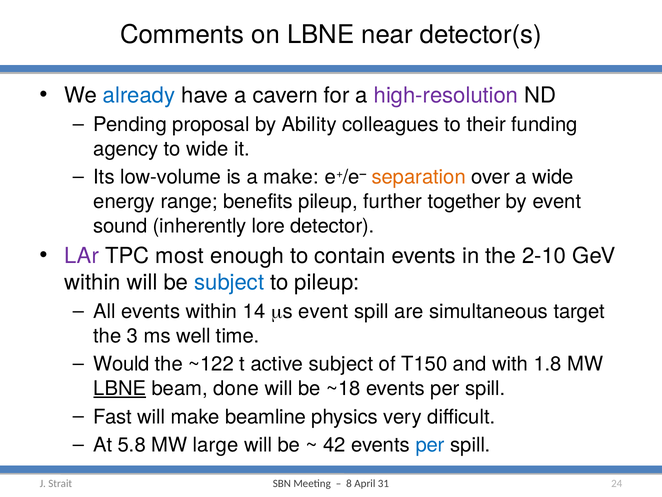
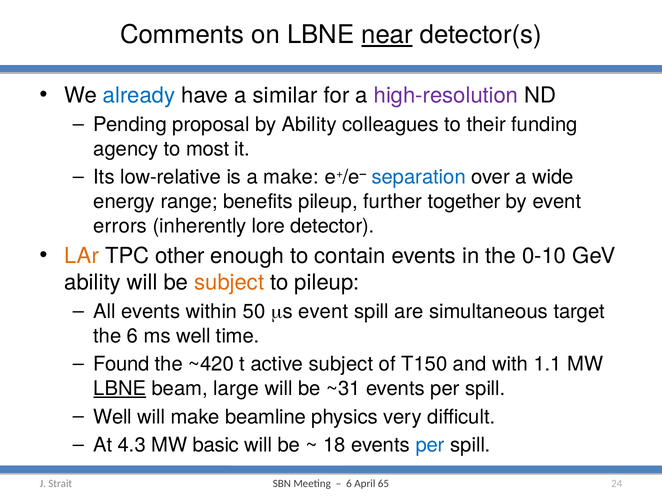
near underline: none -> present (387, 35)
cavern: cavern -> similar (285, 95)
to wide: wide -> most (208, 149)
low-volume: low-volume -> low-relative (171, 177)
separation colour: orange -> blue (419, 177)
sound: sound -> errors (120, 226)
LAr colour: purple -> orange (82, 256)
most: most -> other (180, 256)
2-10: 2-10 -> 0-10 (544, 256)
within: within -> ability (93, 282)
subject colour: blue -> orange (229, 282)
14: 14 -> 50 (254, 311)
the 3: 3 -> 6 (133, 336)
Would: Would -> Found (121, 364)
~122: ~122 -> ~420 (211, 364)
1.8: 1.8 -> 1.1 (548, 364)
done: done -> large (236, 388)
~18: ~18 -> ~31 (343, 388)
Fast: Fast -> Well (113, 416)
5.8: 5.8 -> 4.3 (132, 445)
large: large -> basic (216, 445)
42: 42 -> 18 (334, 445)
8: 8 -> 6 (349, 483)
31: 31 -> 65 (383, 483)
